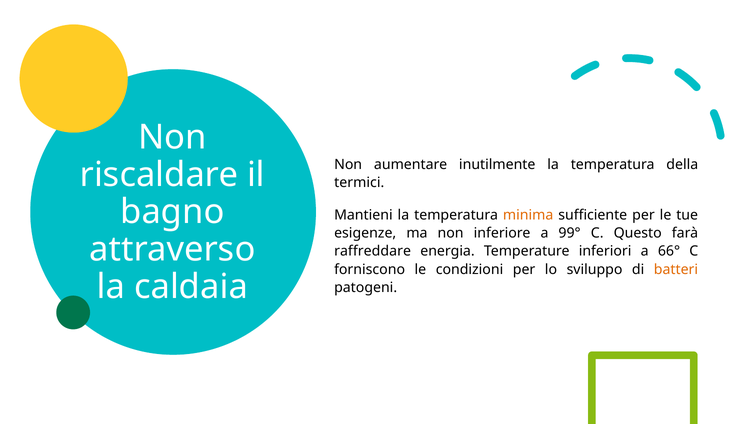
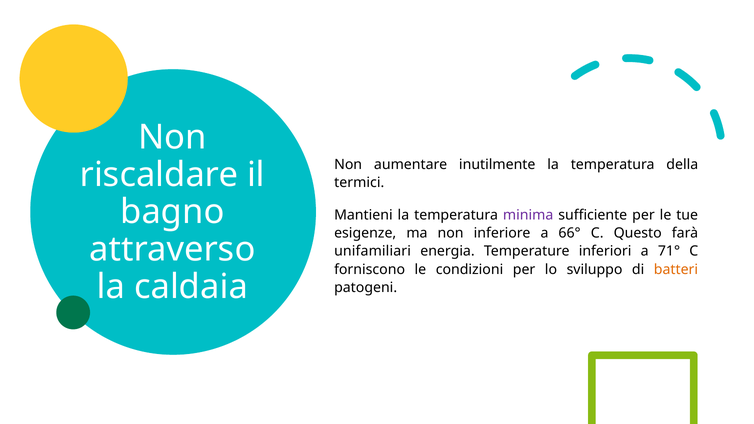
minima colour: orange -> purple (528, 215)
99°: 99° -> 66° (570, 233)
raffreddare: raffreddare -> unifamiliari (373, 251)
66°: 66° -> 71° (669, 251)
